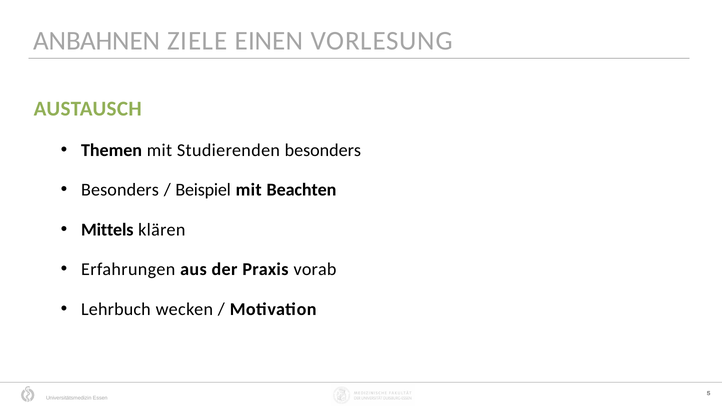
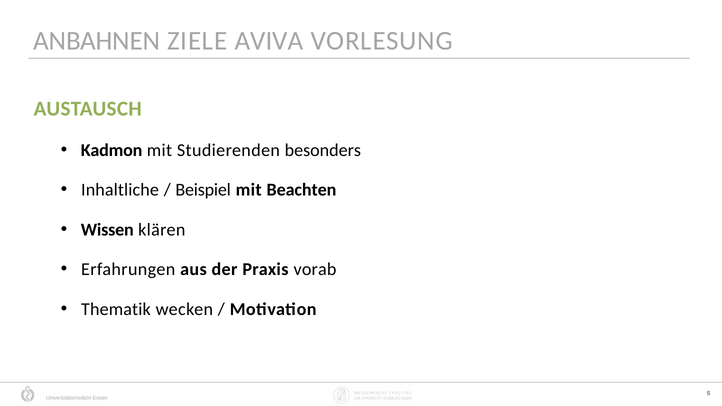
EINEN: EINEN -> AVIVA (269, 41)
Themen: Themen -> Kadmon (112, 150)
Besonders: Besonders -> Inhaltliche (120, 190)
Mittels: Mittels -> Wissen (107, 230)
Lehrbuch: Lehrbuch -> Thematik (116, 309)
